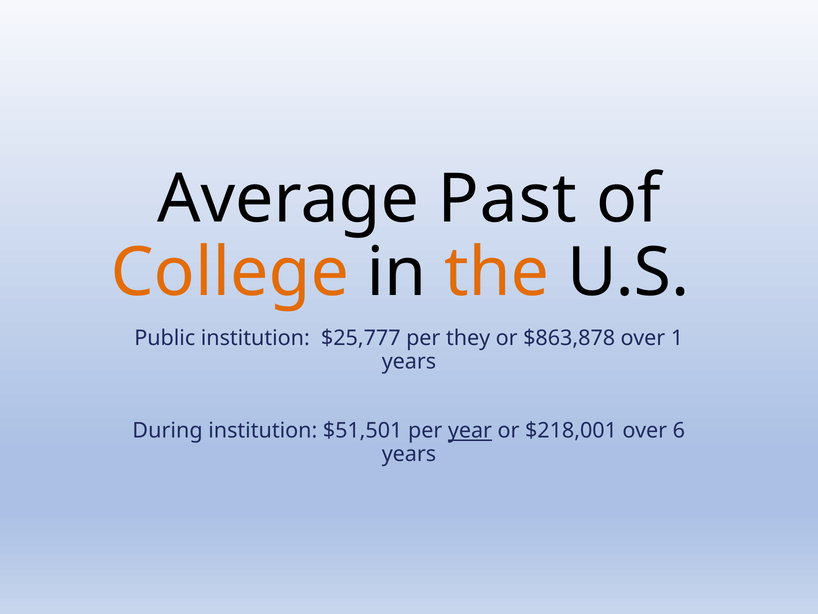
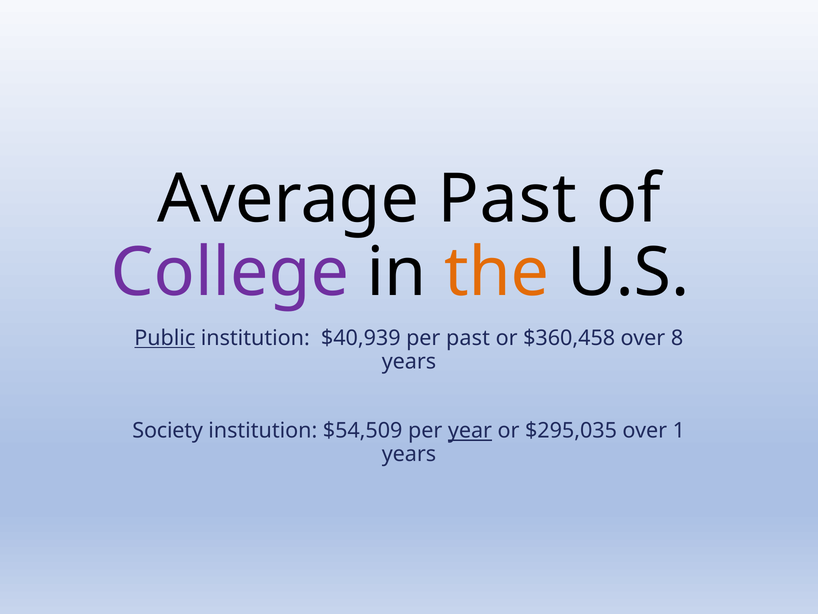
College colour: orange -> purple (230, 273)
Public underline: none -> present (165, 338)
$25,777: $25,777 -> $40,939 (361, 338)
per they: they -> past (468, 338)
$863,878: $863,878 -> $360,458 (569, 338)
1: 1 -> 8 (677, 338)
During: During -> Society (168, 431)
$51,501: $51,501 -> $54,509 (363, 431)
$218,001: $218,001 -> $295,035 (571, 431)
6: 6 -> 1 (679, 431)
